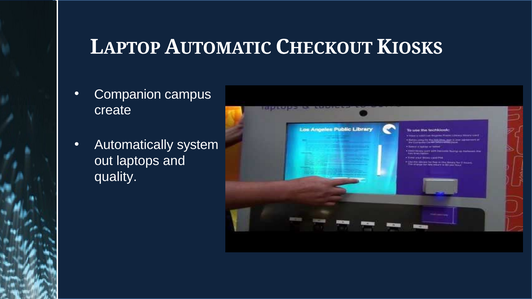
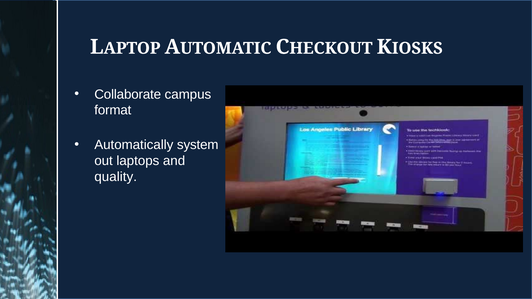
Companion: Companion -> Collaborate (128, 94)
create: create -> format (113, 110)
